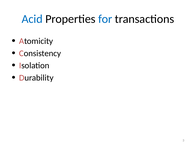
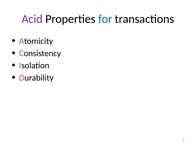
Acid colour: blue -> purple (32, 19)
